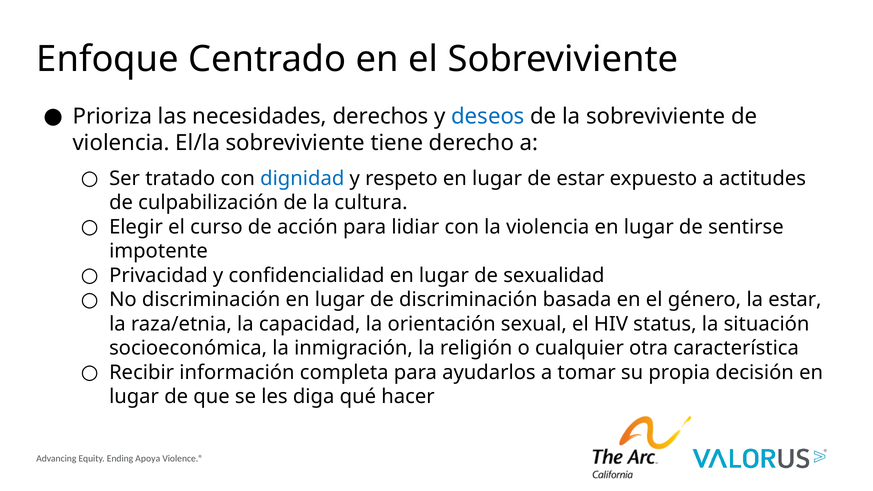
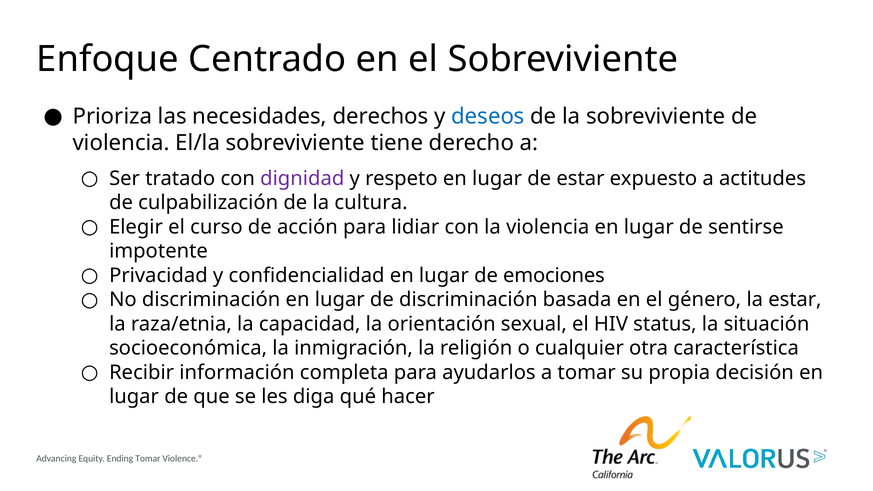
dignidad colour: blue -> purple (302, 178)
sexualidad: sexualidad -> emociones (554, 275)
Apoya: Apoya -> Tomar (148, 459)
